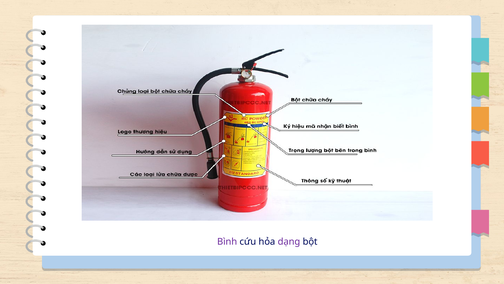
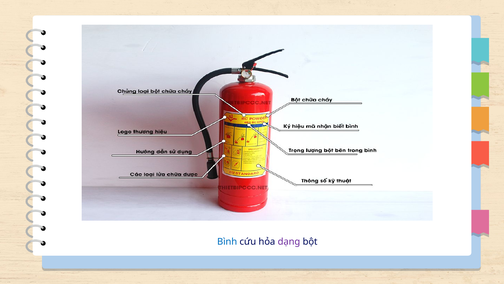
Bình colour: purple -> blue (227, 241)
